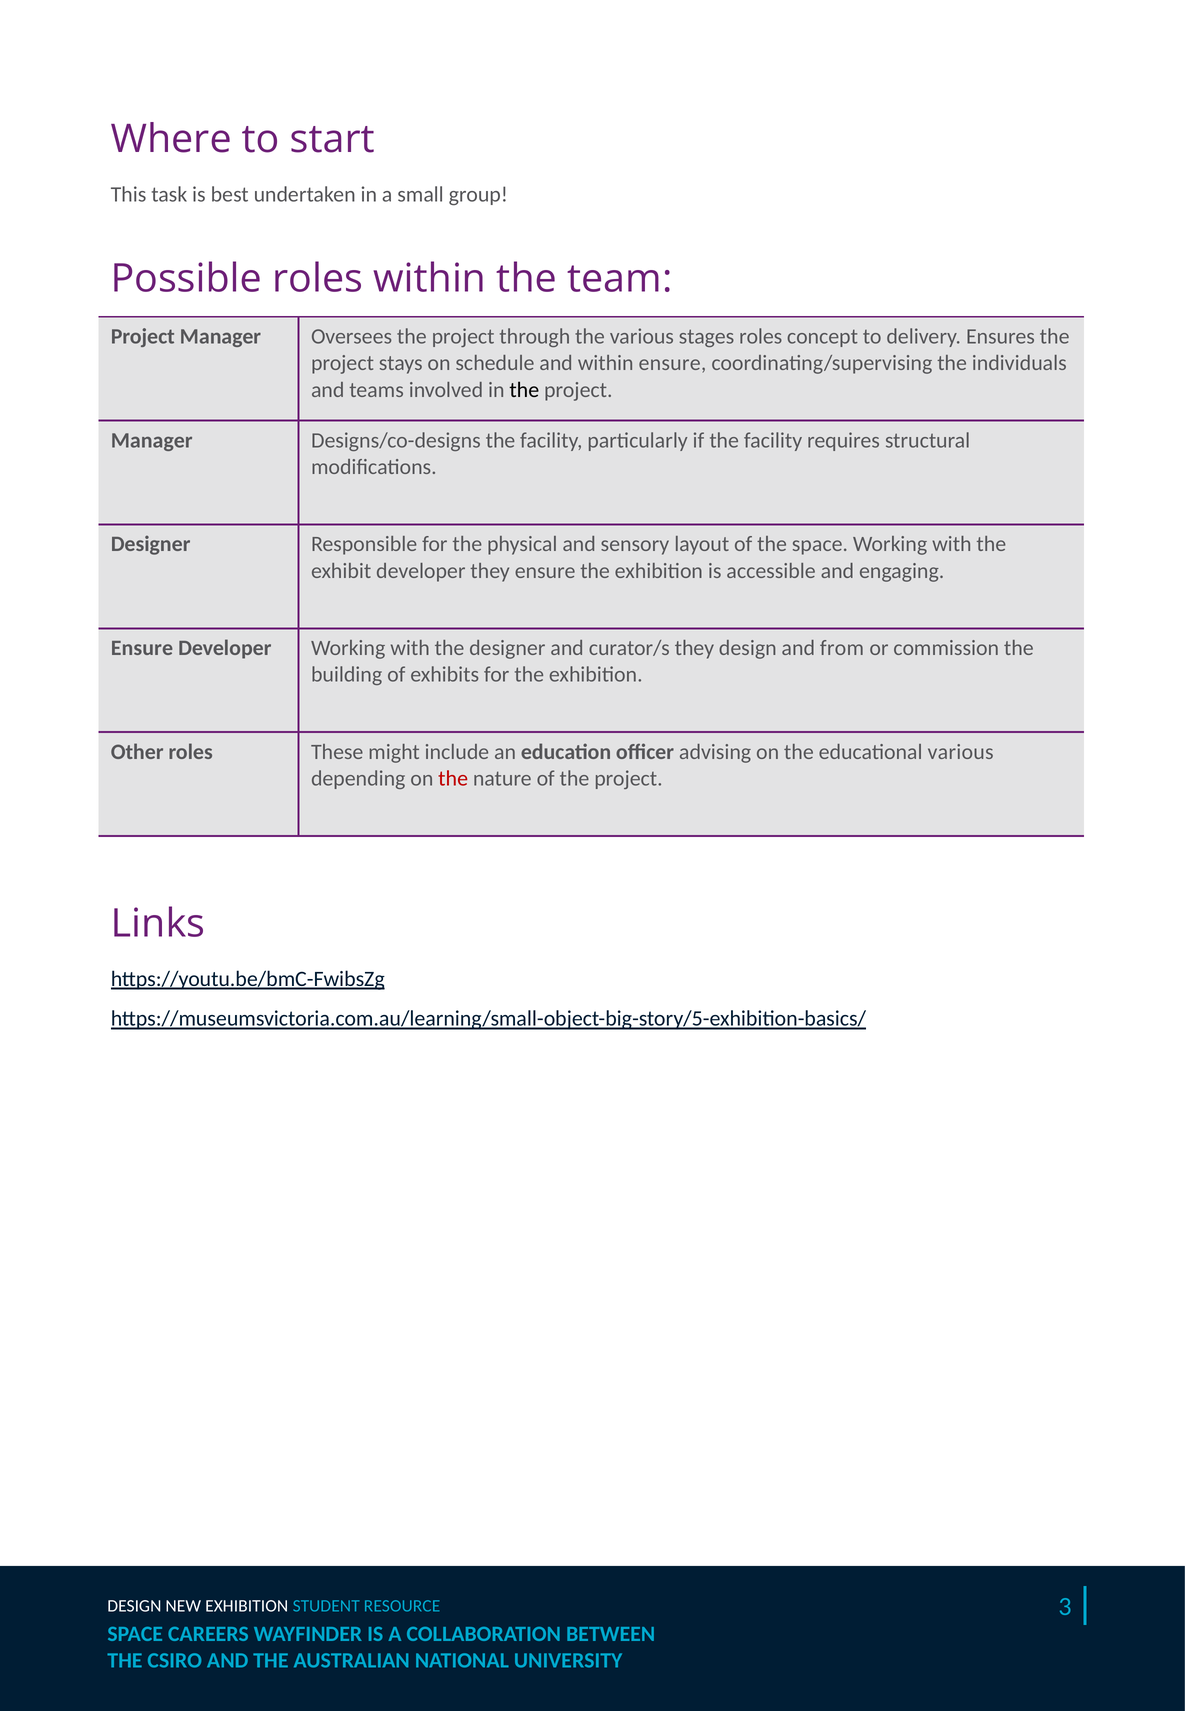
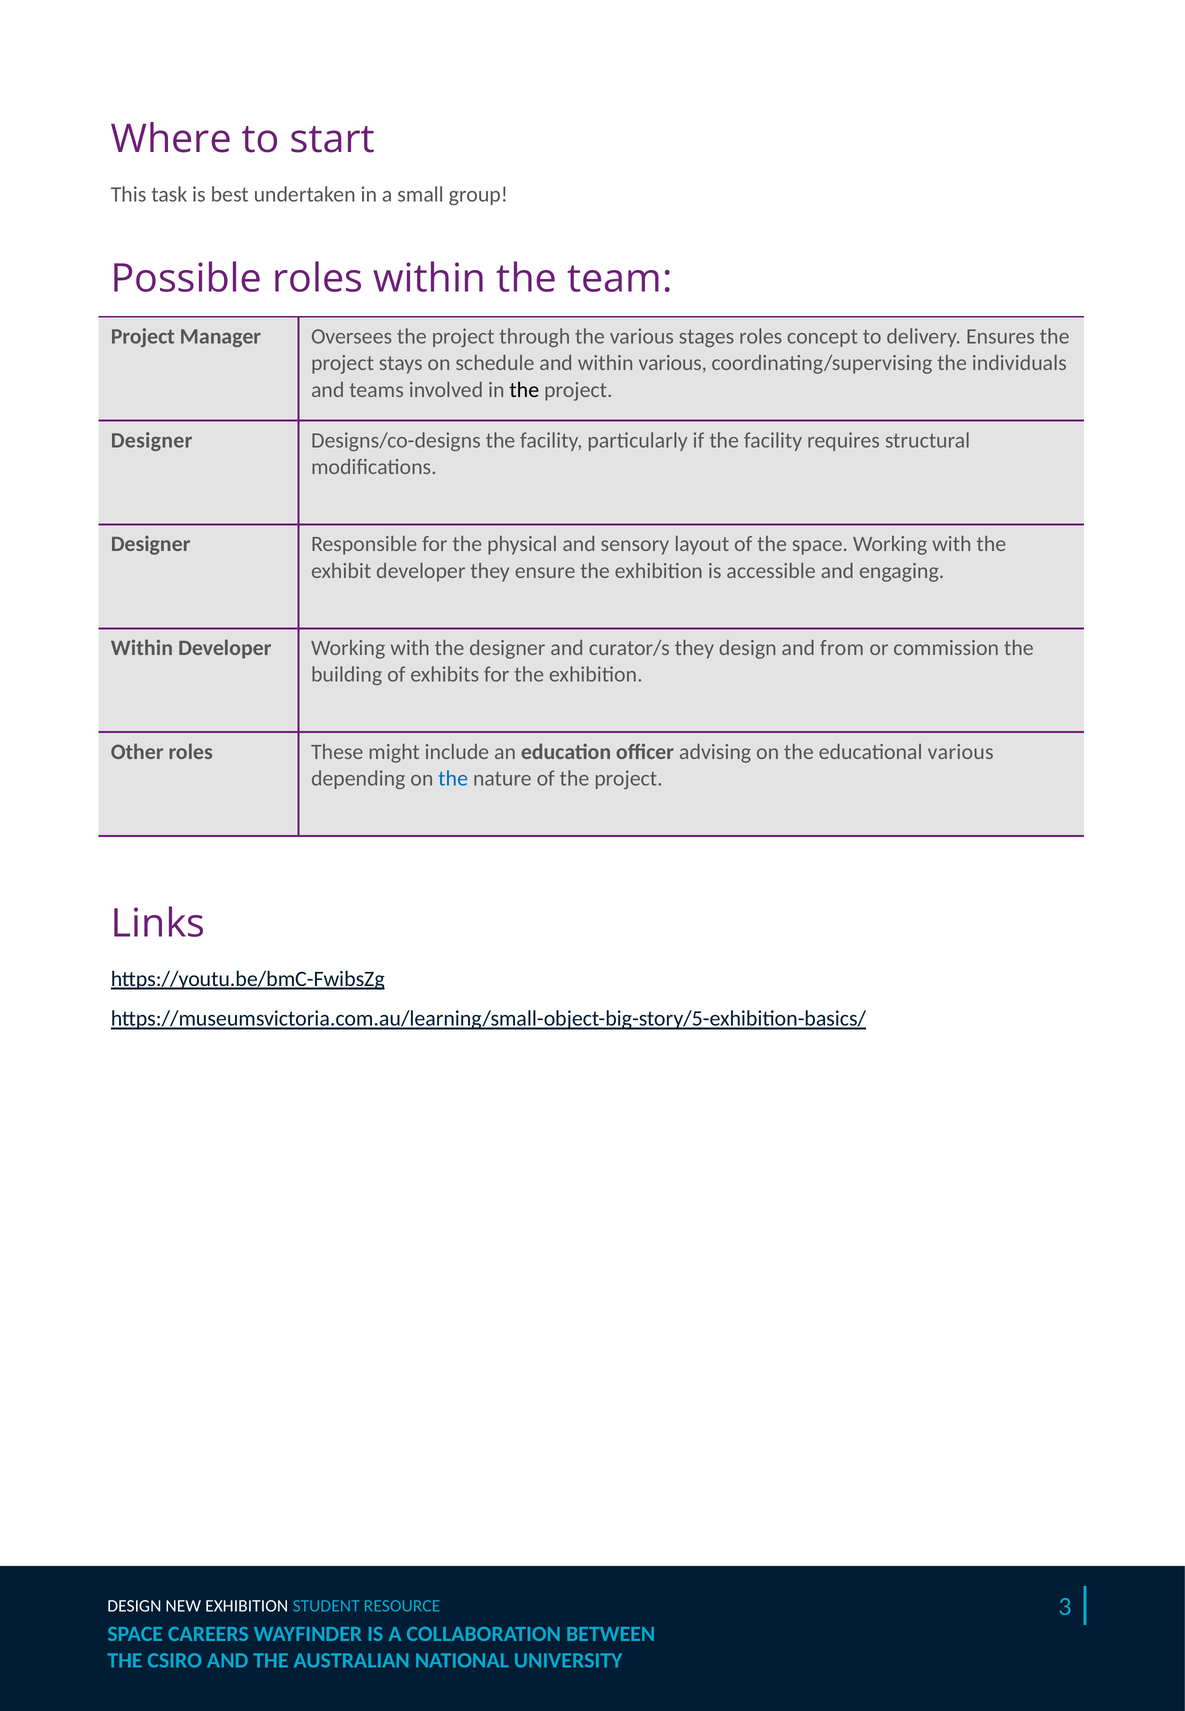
within ensure: ensure -> various (673, 363)
Manager: Manager -> Designer (152, 441)
Ensure: Ensure -> Within (142, 648)
the colour: red -> blue (453, 779)
